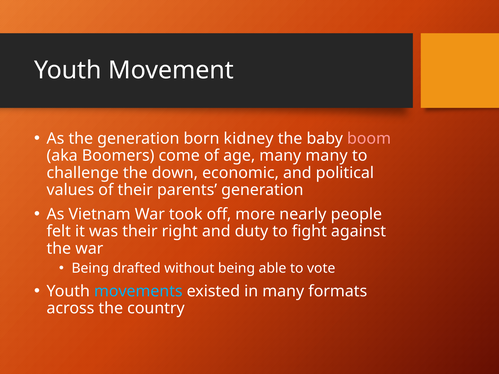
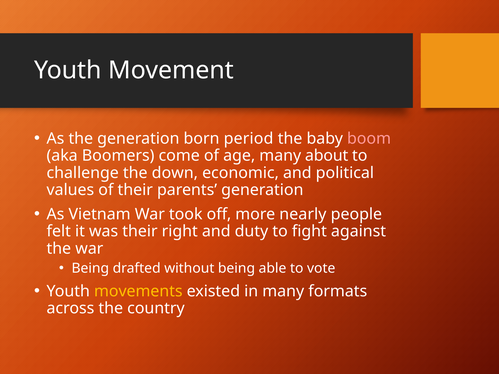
kidney: kidney -> period (249, 139)
many many: many -> about (327, 156)
movements colour: light blue -> yellow (138, 291)
